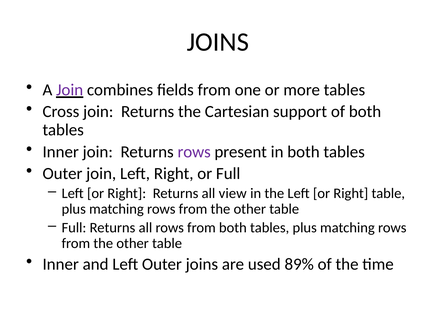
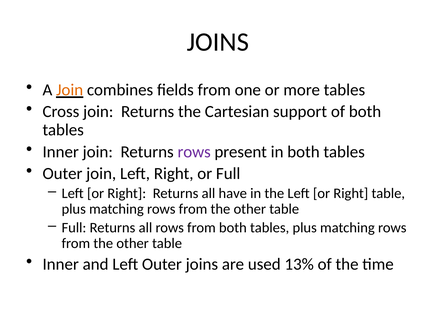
Join colour: purple -> orange (70, 90)
view: view -> have (233, 193)
89%: 89% -> 13% (299, 264)
